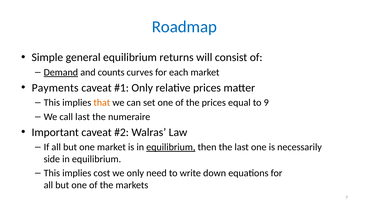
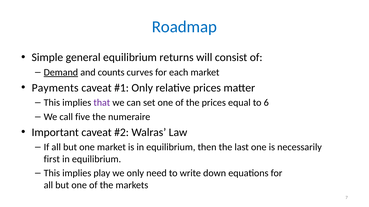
that colour: orange -> purple (102, 103)
9: 9 -> 6 (266, 103)
call last: last -> five (83, 117)
equilibrium underline: present -> none (171, 148)
side: side -> first (52, 160)
cost: cost -> play (102, 174)
